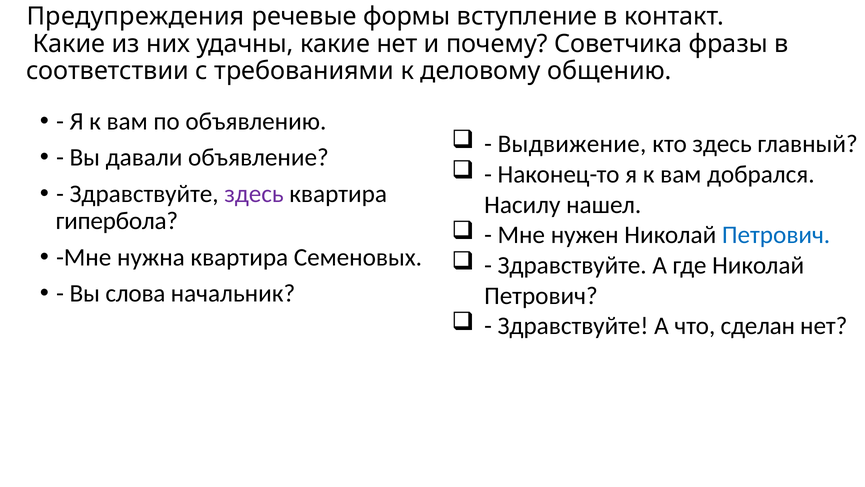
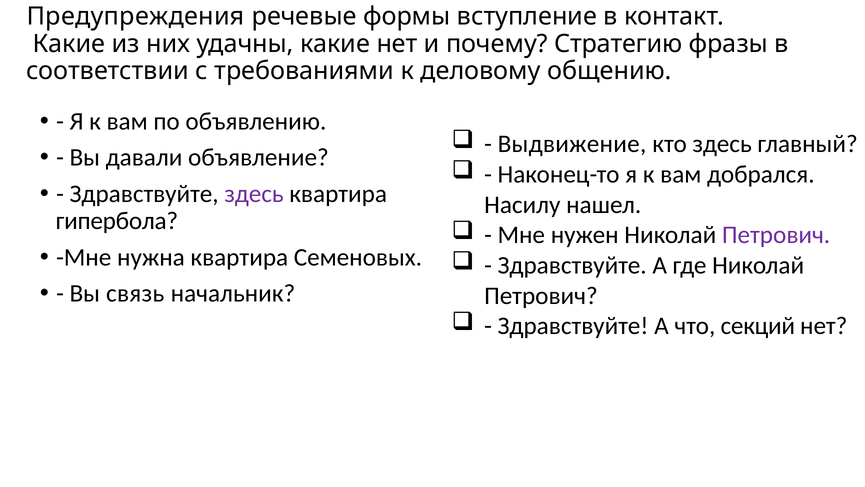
Советчика: Советчика -> Стратегию (618, 44)
Петрович colour: blue -> purple (776, 235)
слова: слова -> связь (135, 293)
сделан: сделан -> секций (758, 326)
